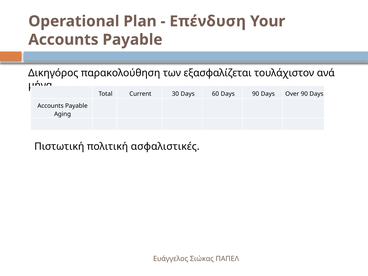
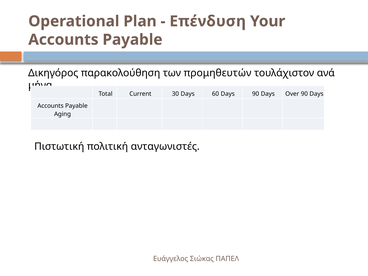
εξασφαλίζεται: εξασφαλίζεται -> προμηθευτών (218, 73)
ασφαλιστικές: ασφαλιστικές -> ανταγωνιστές (165, 147)
